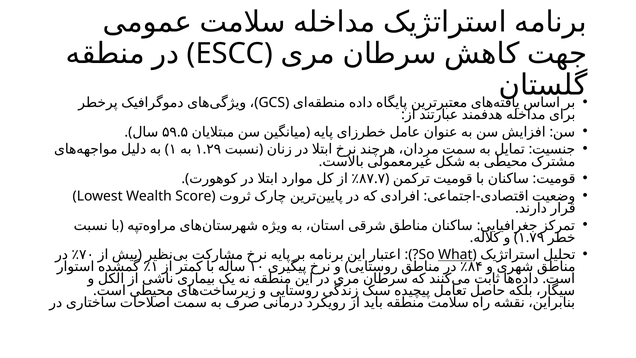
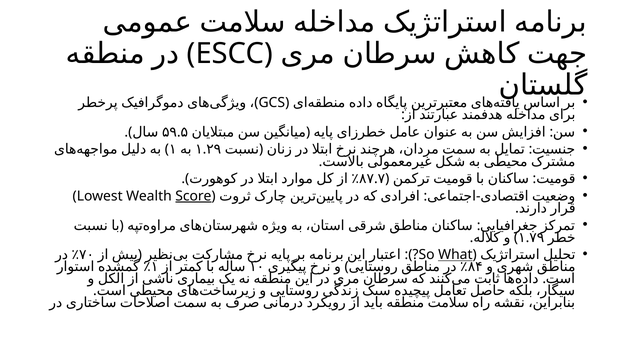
Score underline: none -> present (193, 196)
